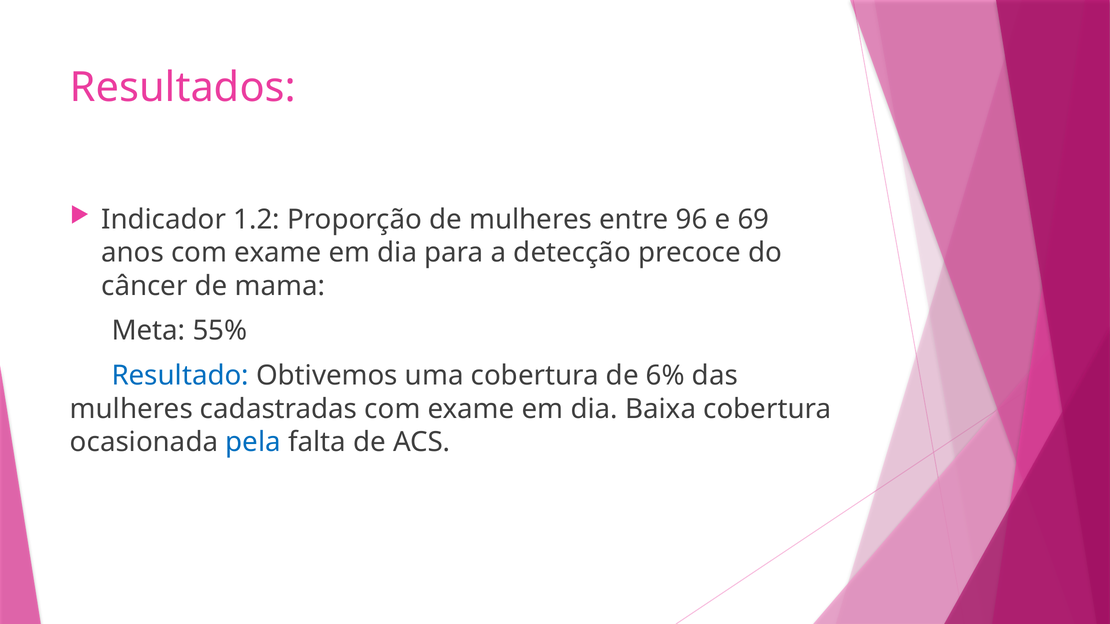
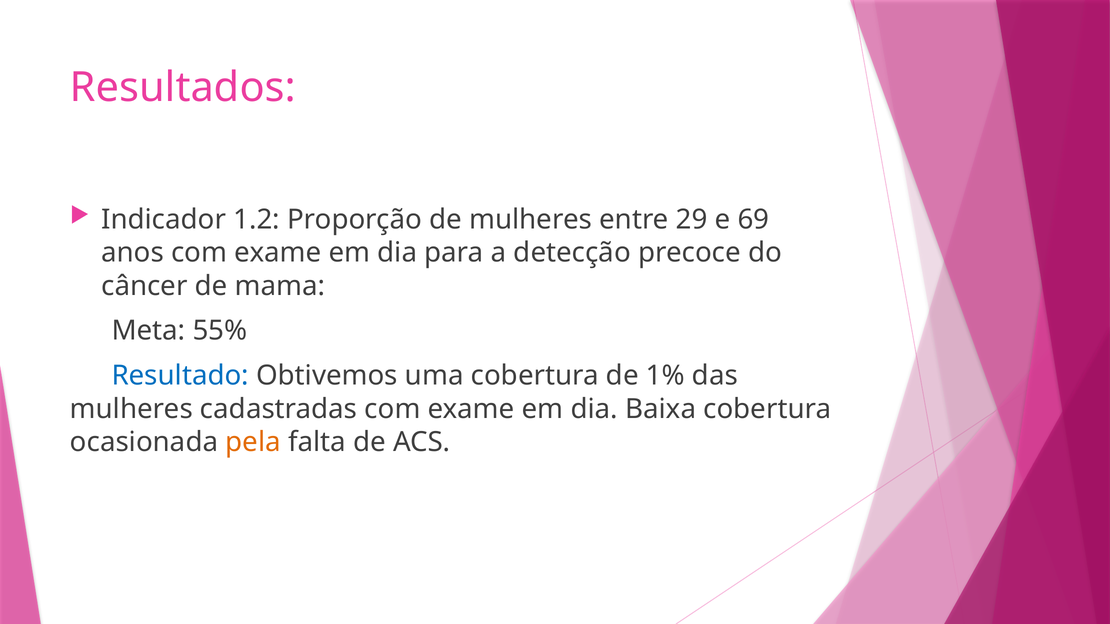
96: 96 -> 29 (692, 219)
6%: 6% -> 1% (665, 376)
pela colour: blue -> orange (253, 442)
